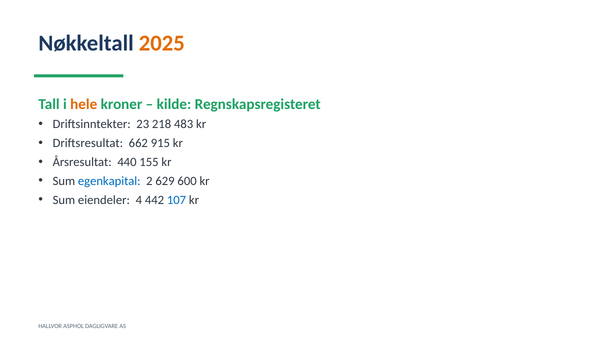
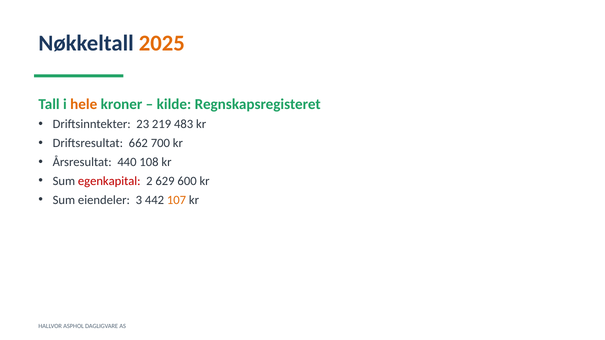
218: 218 -> 219 (162, 124)
915: 915 -> 700 (160, 143)
155: 155 -> 108 (149, 162)
egenkapital colour: blue -> red (109, 181)
4: 4 -> 3 (139, 200)
107 colour: blue -> orange (177, 200)
